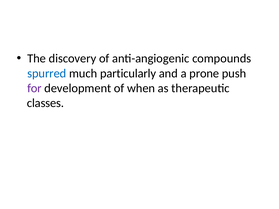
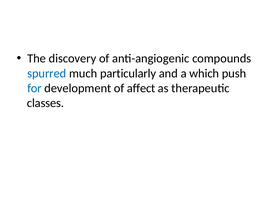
prone: prone -> which (204, 73)
for colour: purple -> blue (34, 88)
when: when -> affect (141, 88)
